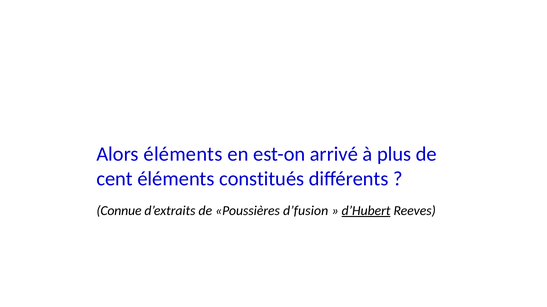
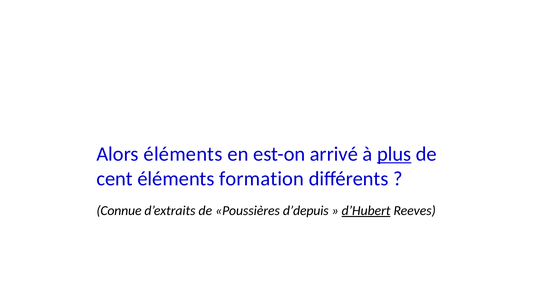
plus underline: none -> present (394, 154)
constitués: constitués -> formation (262, 179)
d’fusion: d’fusion -> d’depuis (306, 211)
